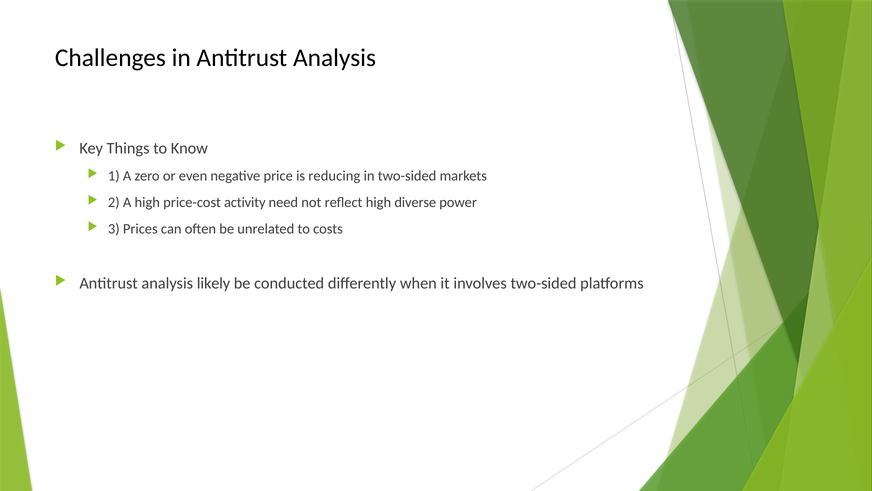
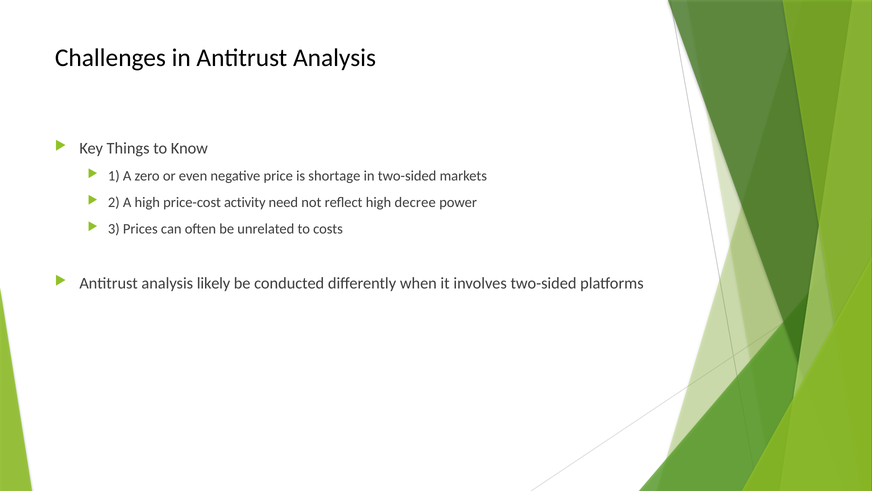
reducing: reducing -> shortage (334, 176)
diverse: diverse -> decree (415, 202)
